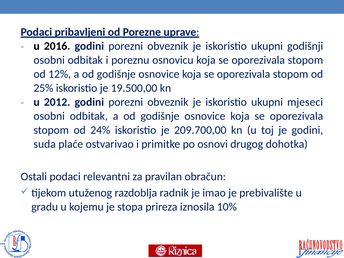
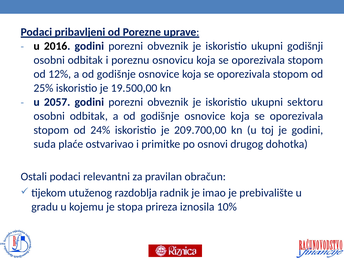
2012: 2012 -> 2057 (57, 102)
mjeseci: mjeseci -> sektoru (305, 102)
